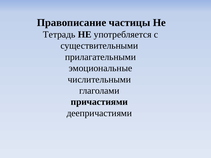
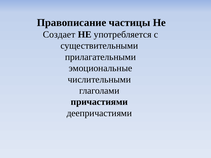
Тетрадь: Тетрадь -> Создает (59, 35)
